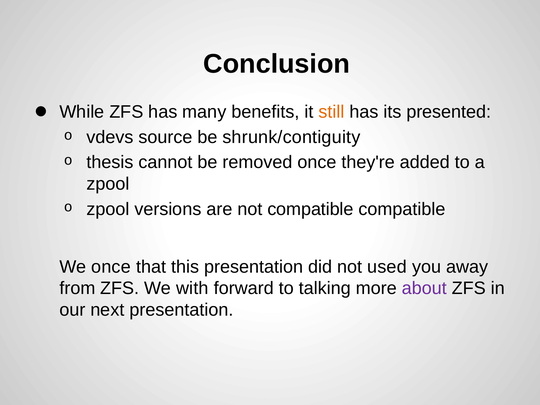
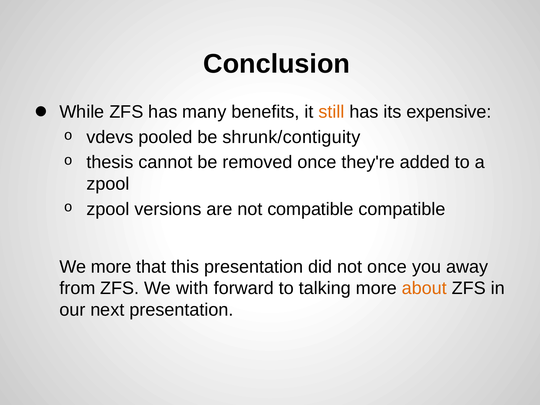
presented: presented -> expensive (449, 112)
source: source -> pooled (165, 137)
We once: once -> more (111, 267)
not used: used -> once (387, 267)
about colour: purple -> orange (424, 288)
